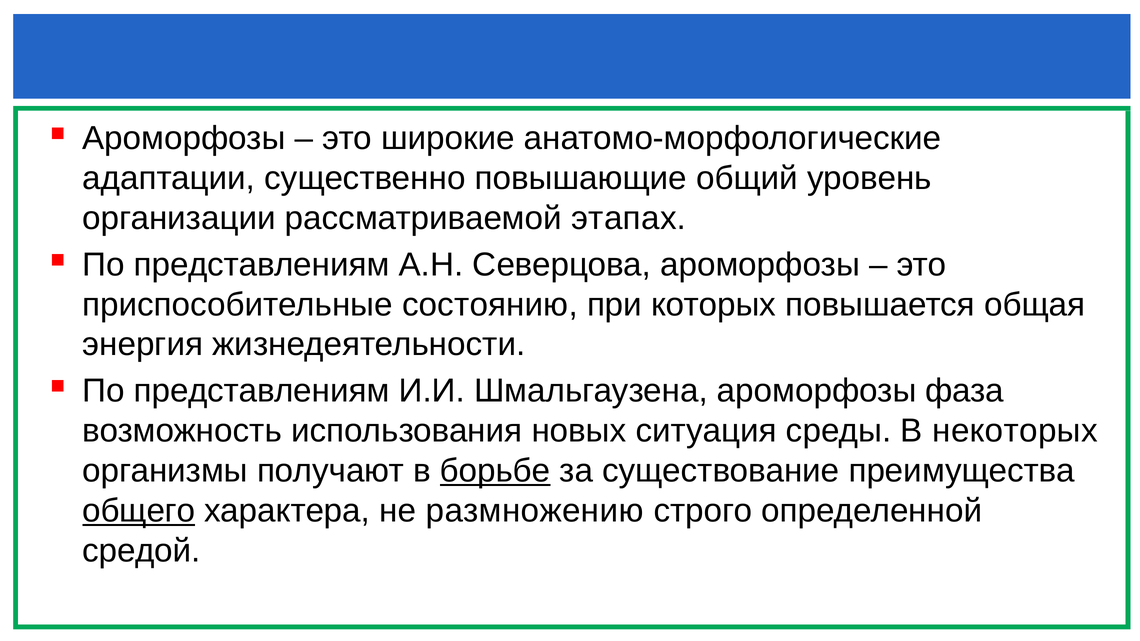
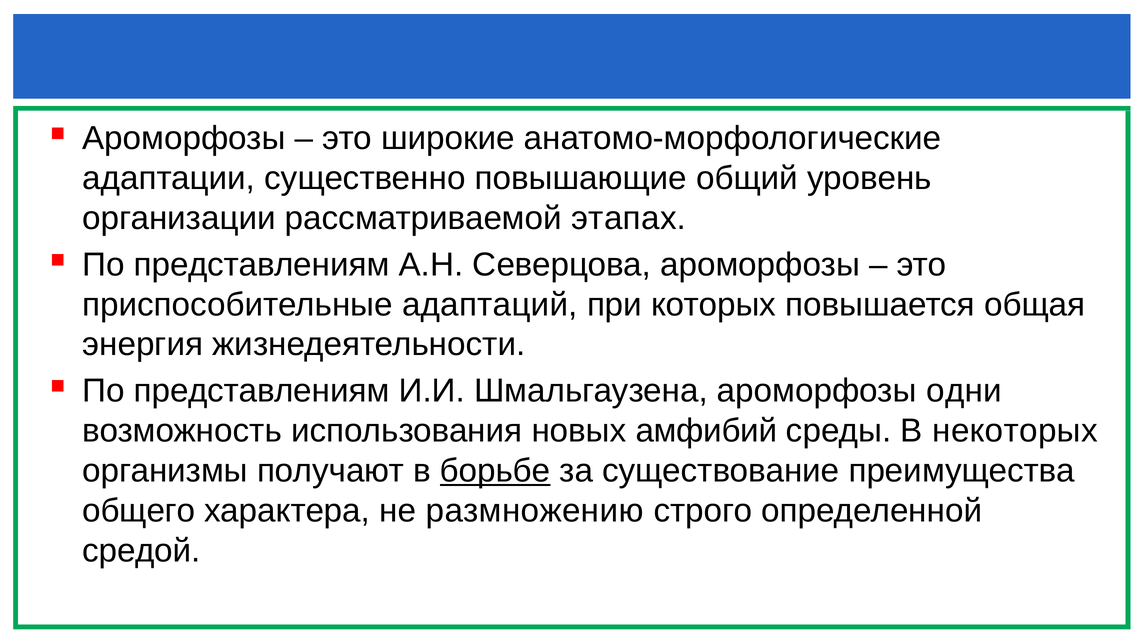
состоянию: состоянию -> адаптаций (490, 305)
фаза: фаза -> одни (964, 391)
ситуация: ситуация -> амфибий (706, 431)
общего underline: present -> none (139, 511)
